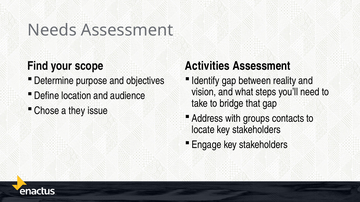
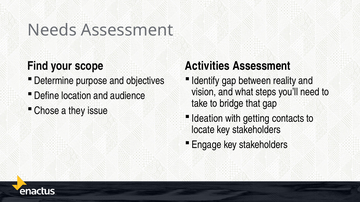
Address: Address -> Ideation (207, 119)
groups: groups -> getting (256, 119)
